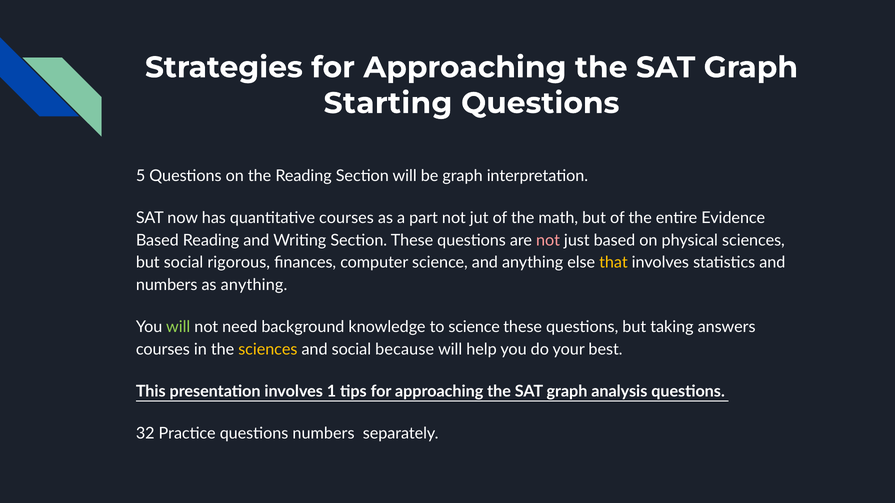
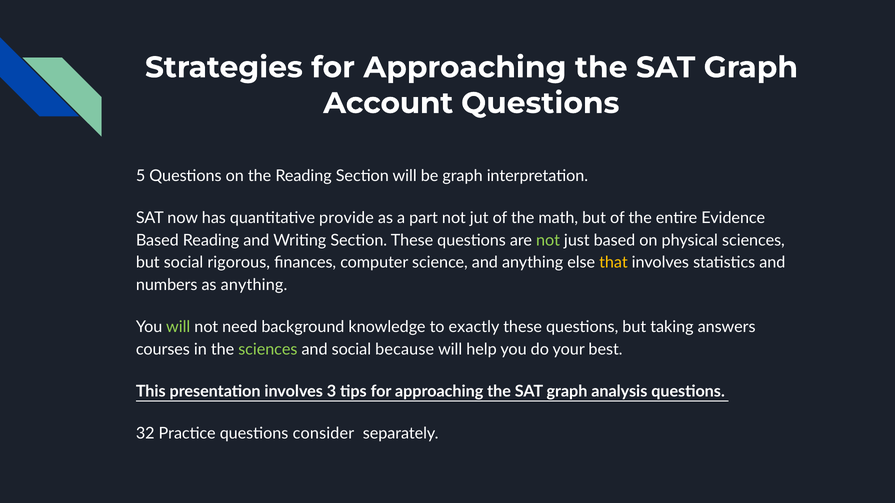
Starting: Starting -> Account (388, 103)
quantitative courses: courses -> provide (346, 218)
not colour: pink -> light green (548, 241)
to science: science -> exactly (474, 327)
sciences colour: yellow -> light green (268, 350)
1: 1 -> 3 (331, 392)
questions numbers: numbers -> consider (323, 434)
